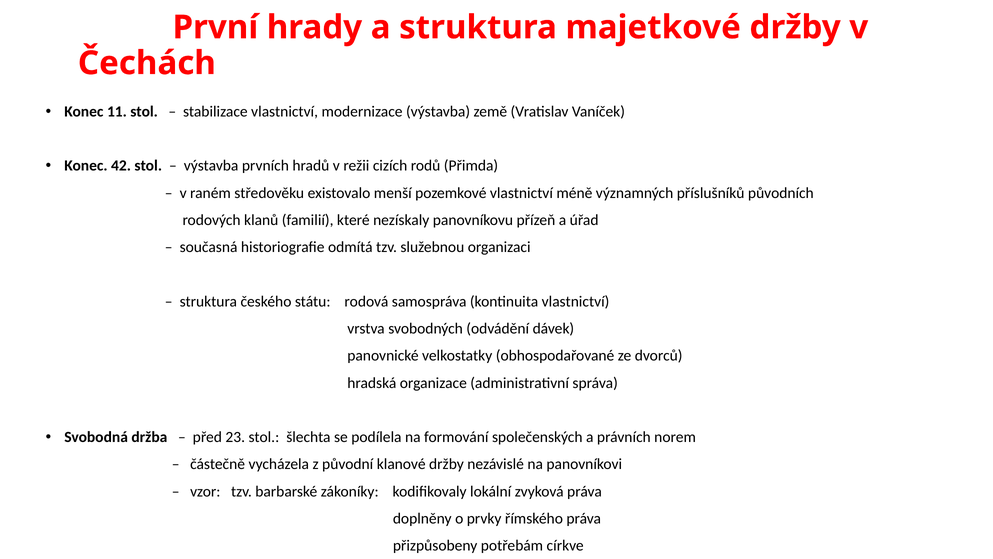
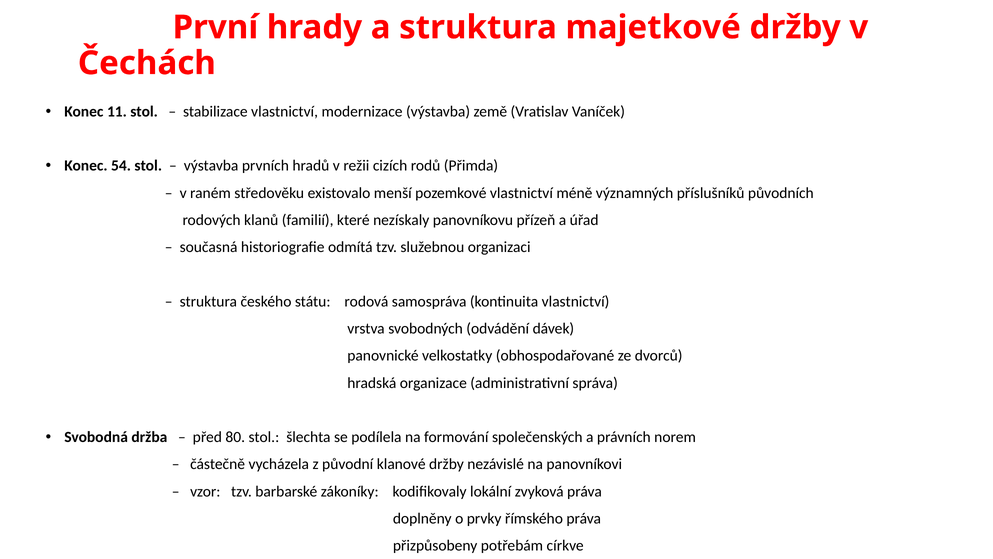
42: 42 -> 54 (121, 166)
23: 23 -> 80 (235, 437)
